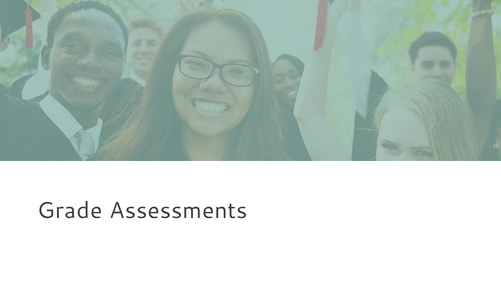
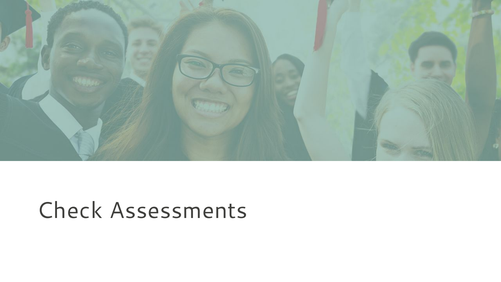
Grade: Grade -> Check (70, 210)
